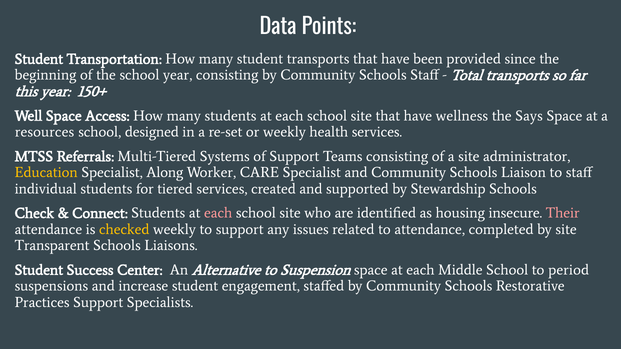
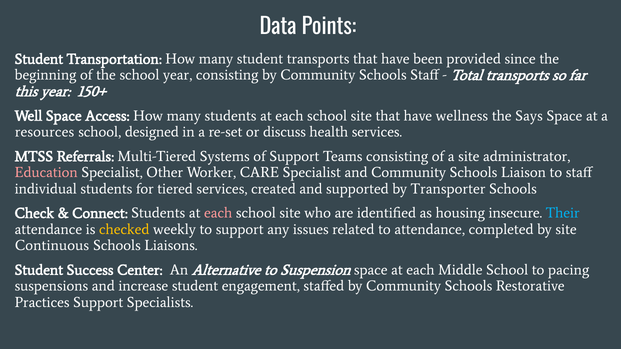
or weekly: weekly -> discuss (284, 132)
Education colour: yellow -> pink (46, 173)
Along: Along -> Other (165, 173)
Stewardship: Stewardship -> Transporter (448, 189)
Their colour: pink -> light blue (563, 213)
Transparent: Transparent -> Continuous (52, 246)
period: period -> pacing (569, 270)
